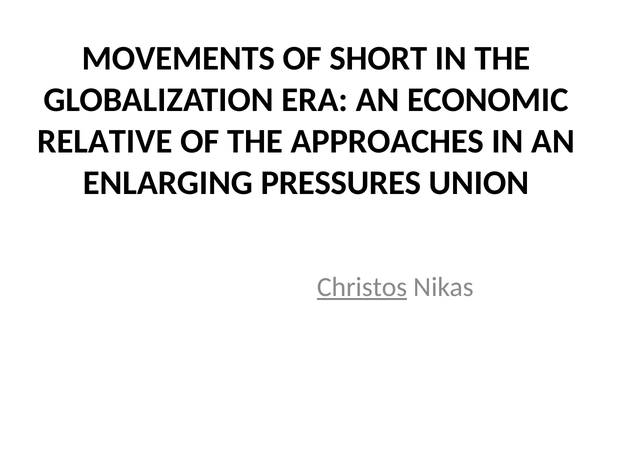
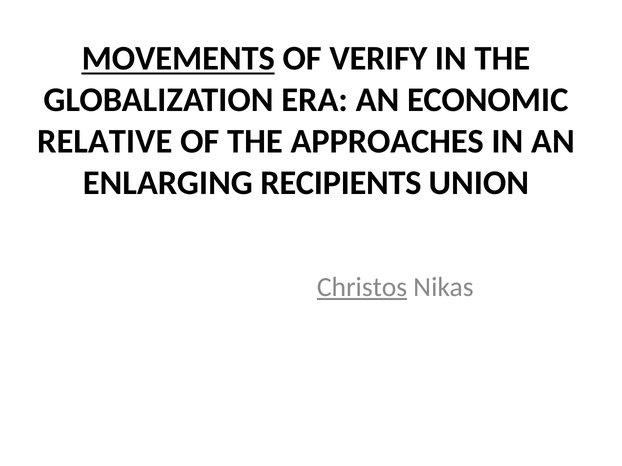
MOVEMENTS underline: none -> present (178, 59)
SHORT: SHORT -> VERIFY (378, 59)
PRESSURES: PRESSURES -> RECIPIENTS (341, 183)
